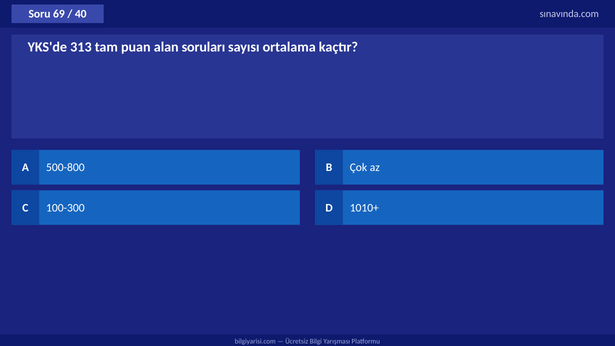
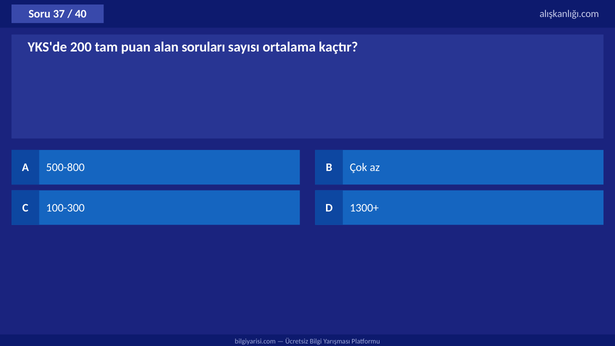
69: 69 -> 37 (59, 14)
sınavında.com: sınavında.com -> alışkanlığı.com (569, 14)
313: 313 -> 200 (81, 47)
1010+: 1010+ -> 1300+ (364, 208)
